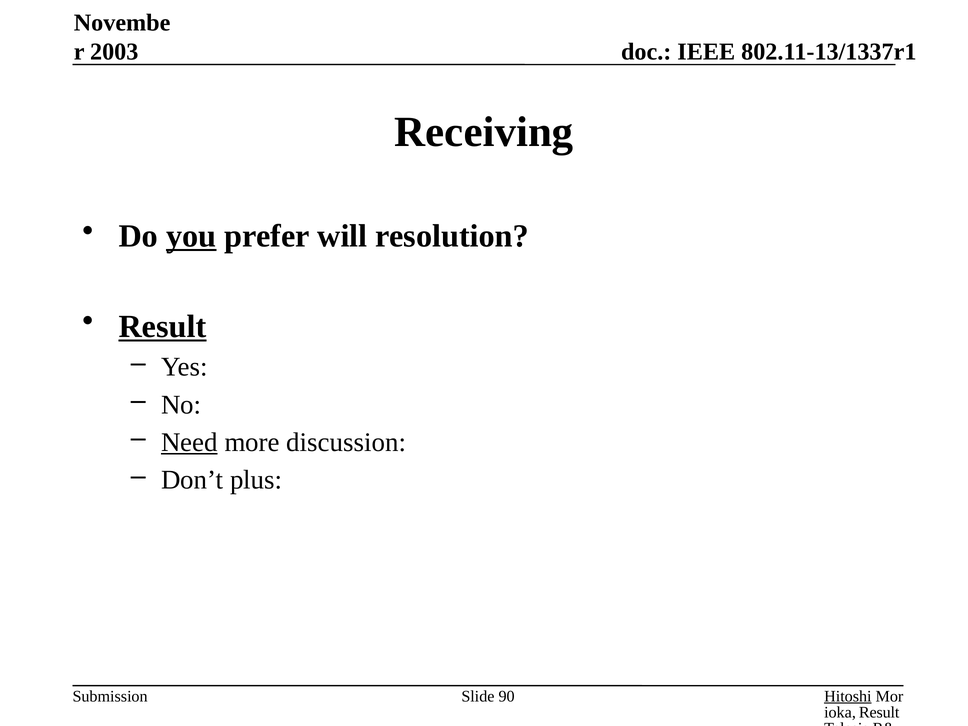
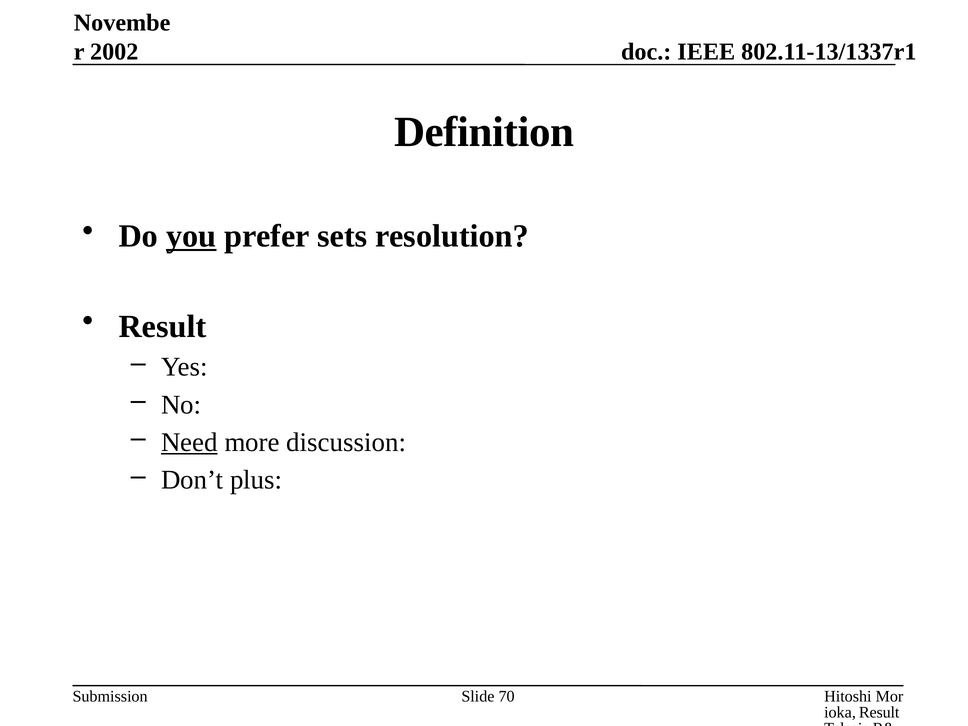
2003: 2003 -> 2002 (114, 52)
Receiving: Receiving -> Definition (484, 132)
will: will -> sets (342, 236)
Result underline: present -> none (163, 327)
Hitoshi underline: present -> none (848, 696)
90: 90 -> 70 (507, 696)
